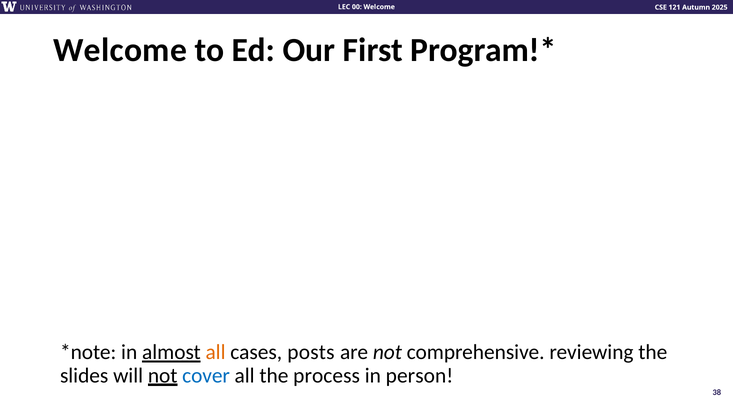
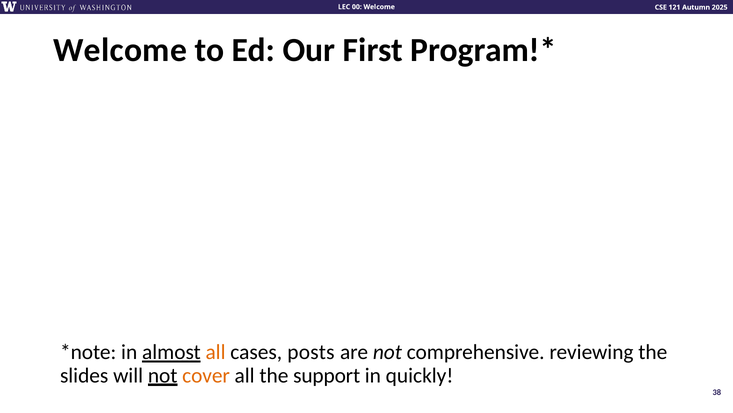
cover colour: blue -> orange (206, 375)
process: process -> support (327, 375)
person: person -> quickly (420, 375)
